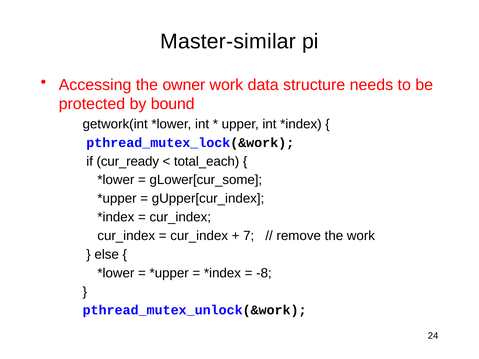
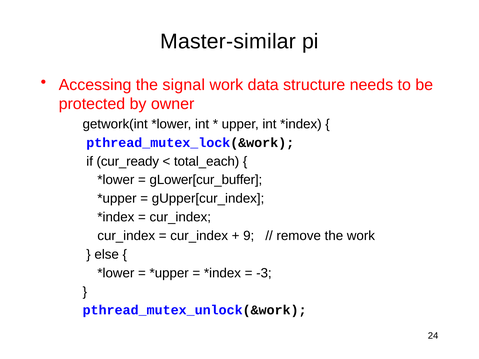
owner: owner -> signal (184, 85)
bound: bound -> owner (173, 104)
gLower[cur_some: gLower[cur_some -> gLower[cur_buffer (206, 180)
7: 7 -> 9 (249, 236)
-8: -8 -> -3 (264, 273)
